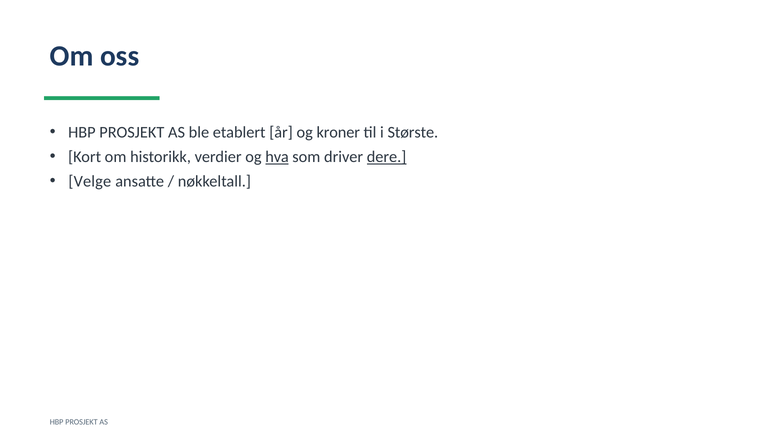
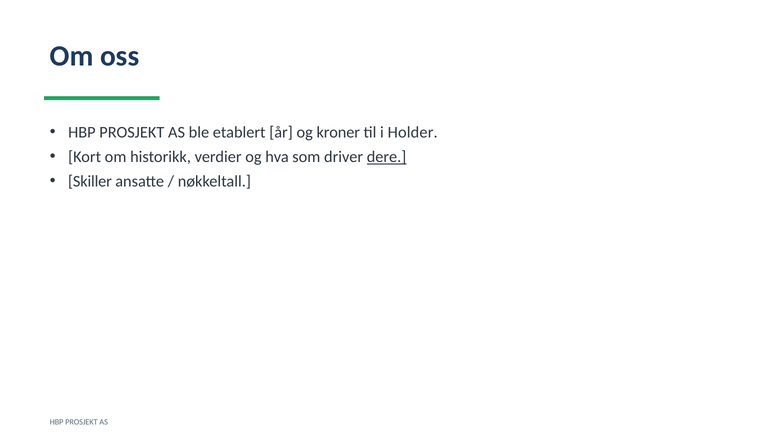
Største: Største -> Holder (413, 133)
hva underline: present -> none (277, 157)
Velge: Velge -> Skiller (90, 182)
